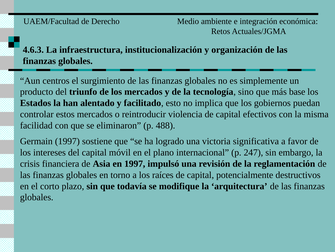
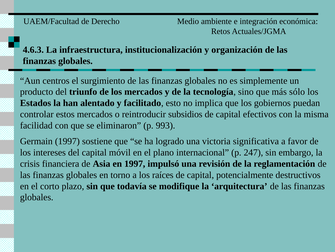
base: base -> sólo (297, 92)
violencia: violencia -> subsidios (185, 114)
488: 488 -> 993 (165, 125)
